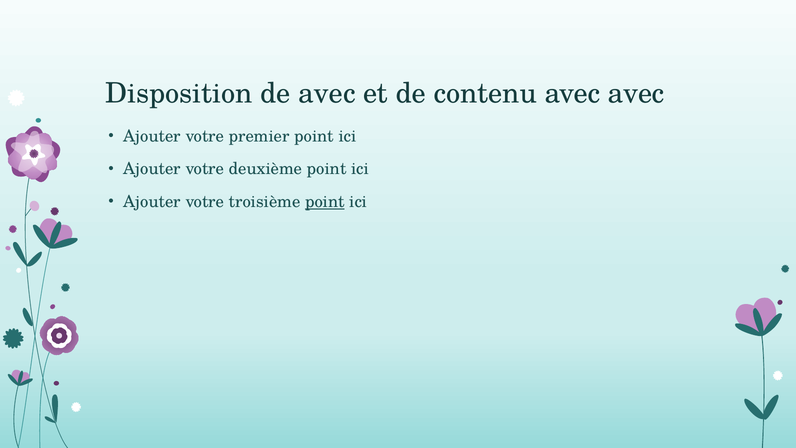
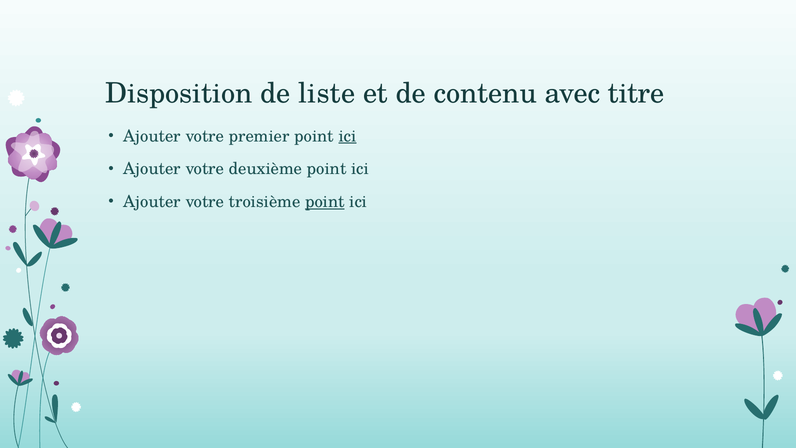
de avec: avec -> liste (327, 93)
avec avec: avec -> titre (636, 93)
ici underline: none -> present (347, 136)
